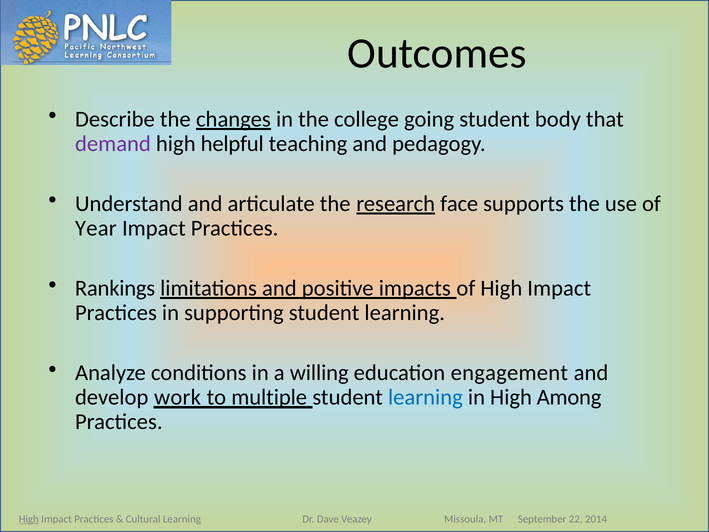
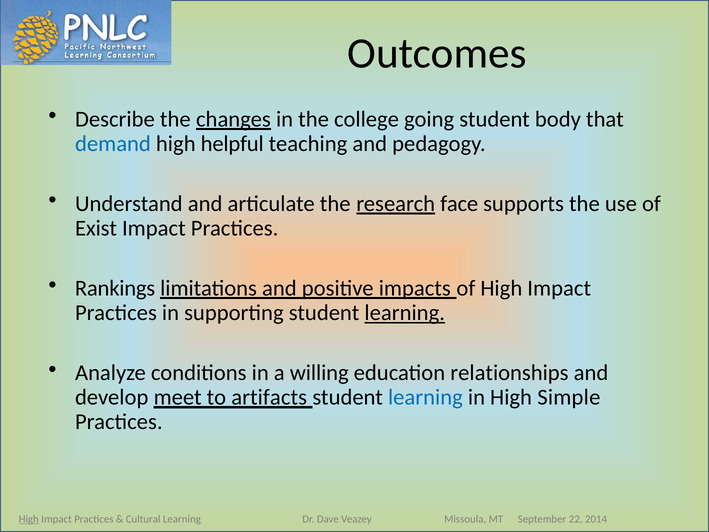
demand colour: purple -> blue (113, 144)
Year: Year -> Exist (96, 228)
learning underline: none -> present (405, 313)
engagement: engagement -> relationships (509, 373)
work: work -> meet (178, 397)
multiple: multiple -> artifacts (269, 397)
Among: Among -> Simple (569, 397)
